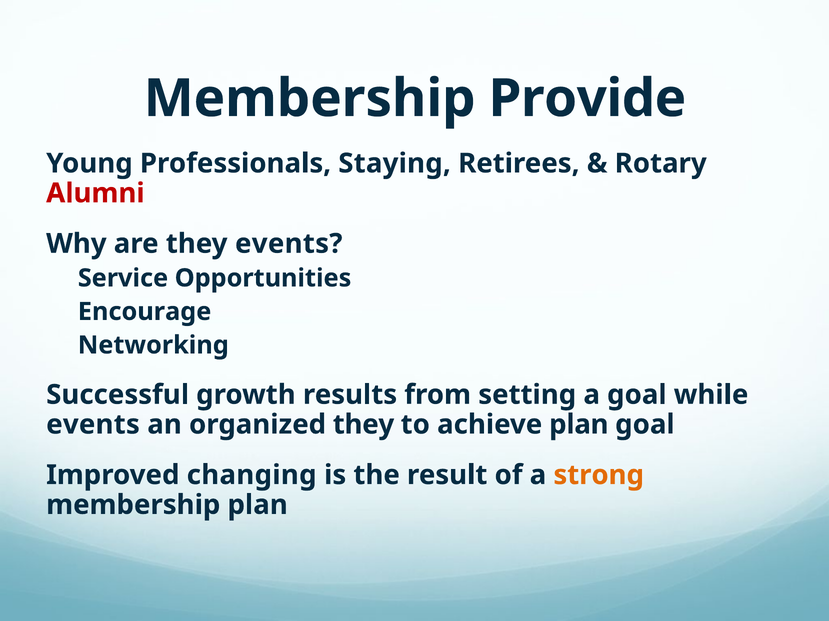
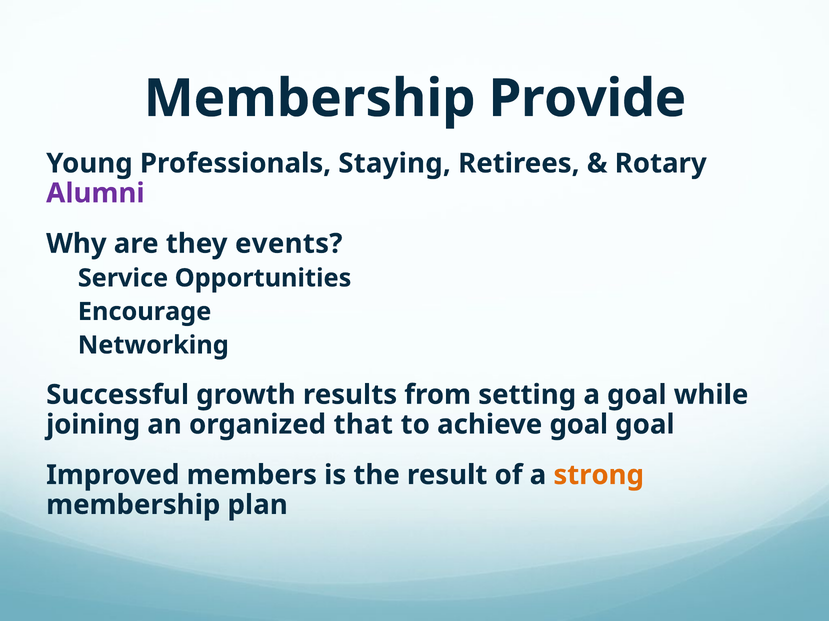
Alumni colour: red -> purple (95, 193)
events: events -> joining (93, 425)
organized they: they -> that (363, 425)
achieve plan: plan -> goal (579, 425)
changing: changing -> members (252, 476)
